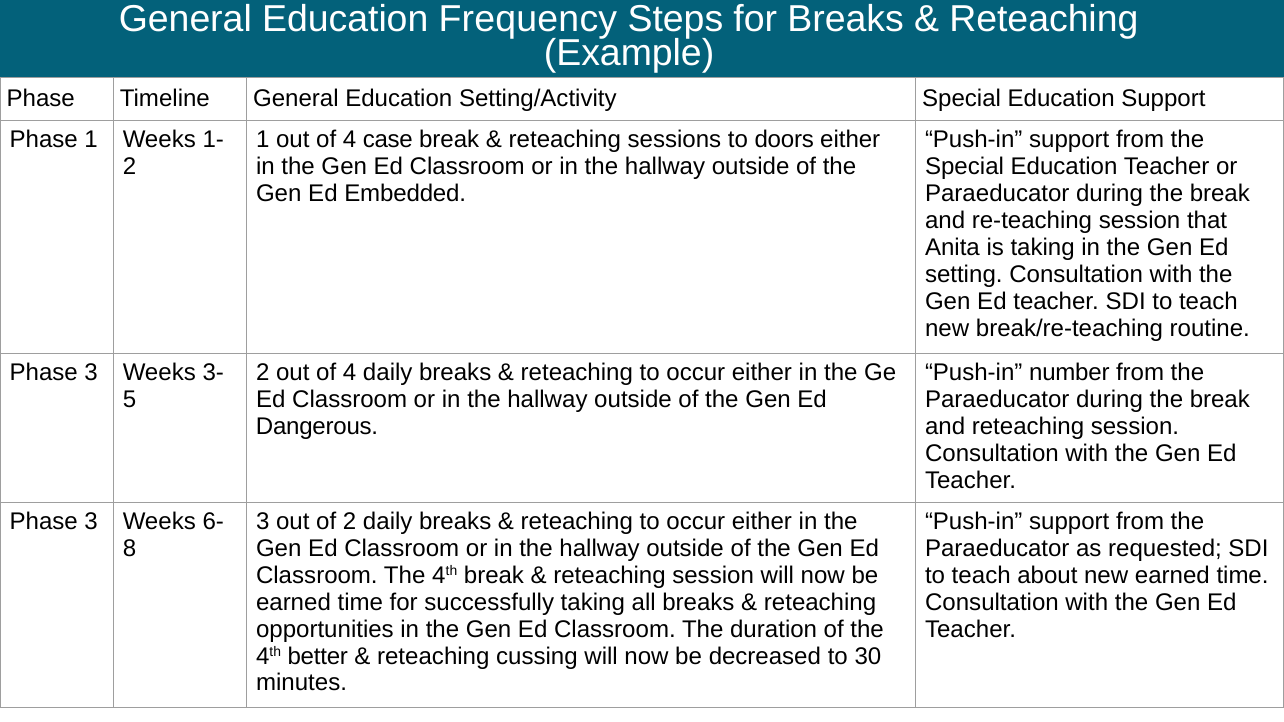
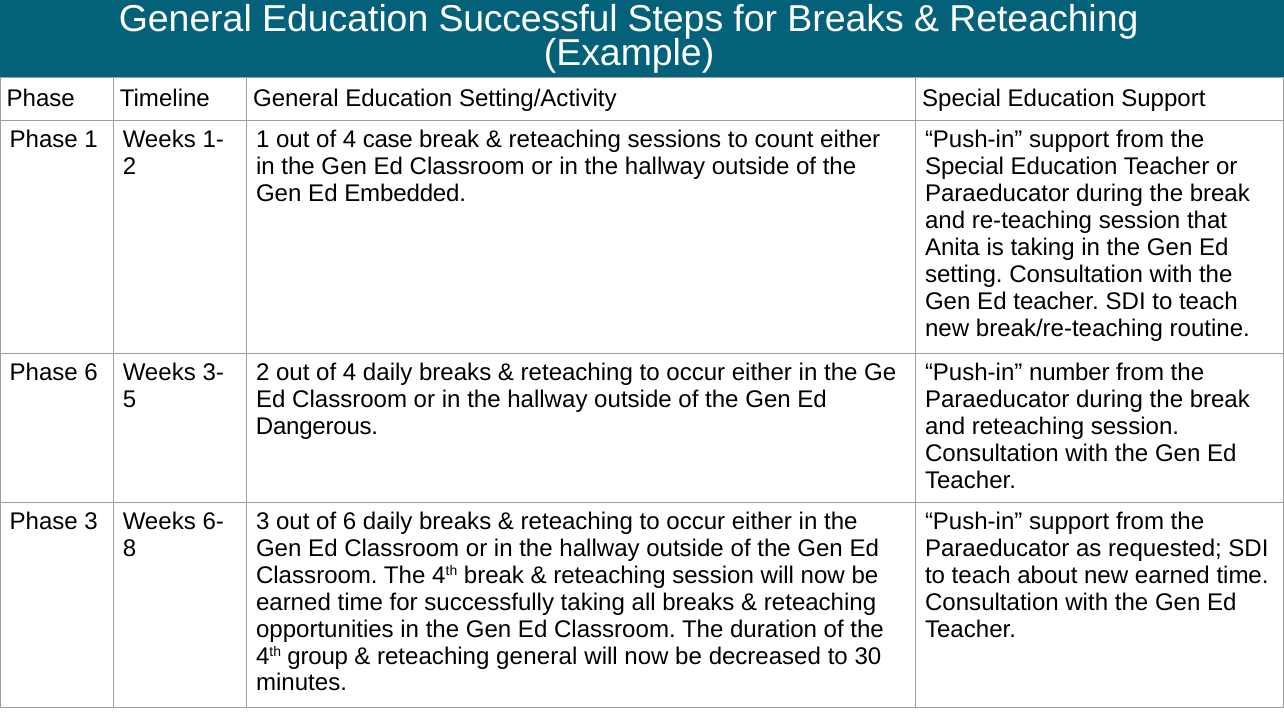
Frequency: Frequency -> Successful (528, 20)
doors: doors -> count (784, 140)
3: 3 -> 6 (91, 372)
of 2: 2 -> 6 (350, 522)
better: better -> group (318, 656)
reteaching cussing: cussing -> general (537, 656)
